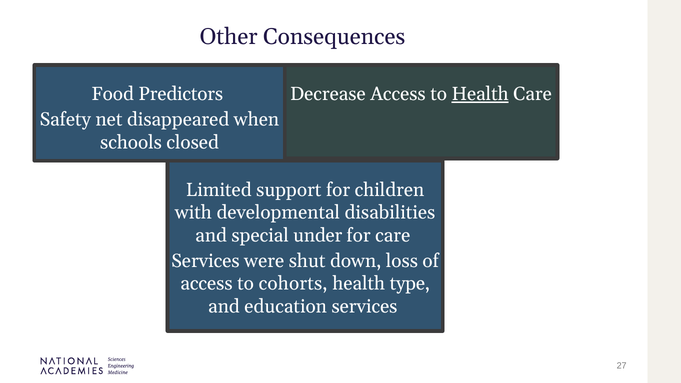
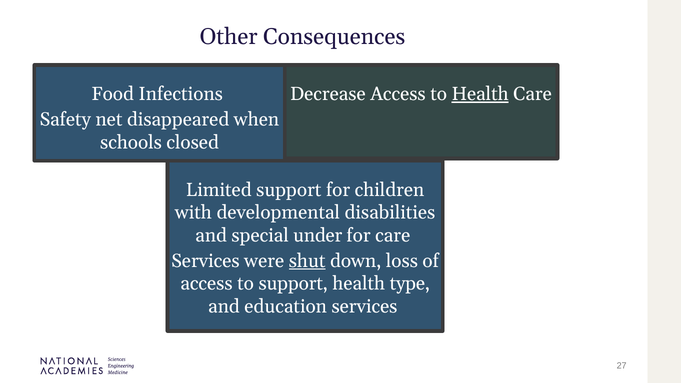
Predictors: Predictors -> Infections (181, 94)
shut underline: none -> present (307, 261)
to cohorts: cohorts -> support (293, 284)
